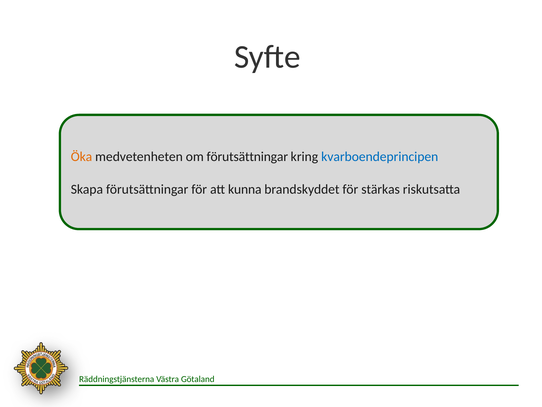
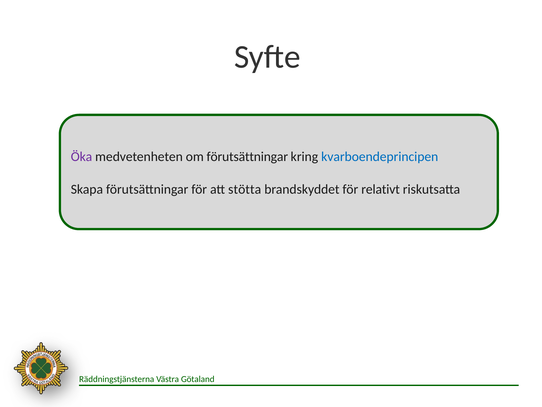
Öka colour: orange -> purple (82, 156)
kunna: kunna -> stötta (245, 189)
stärkas: stärkas -> relativt (381, 189)
